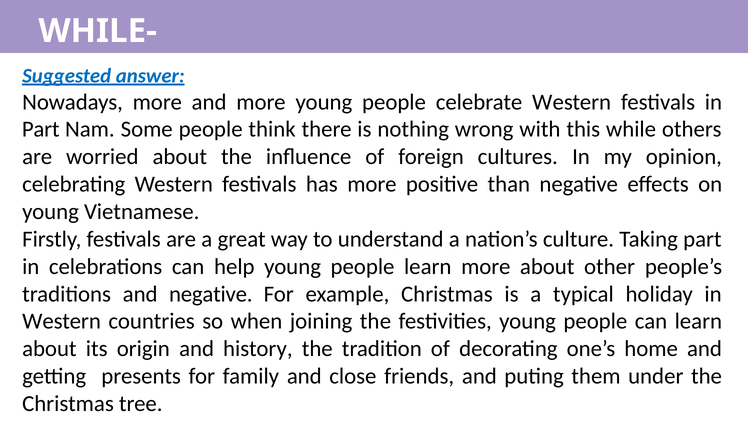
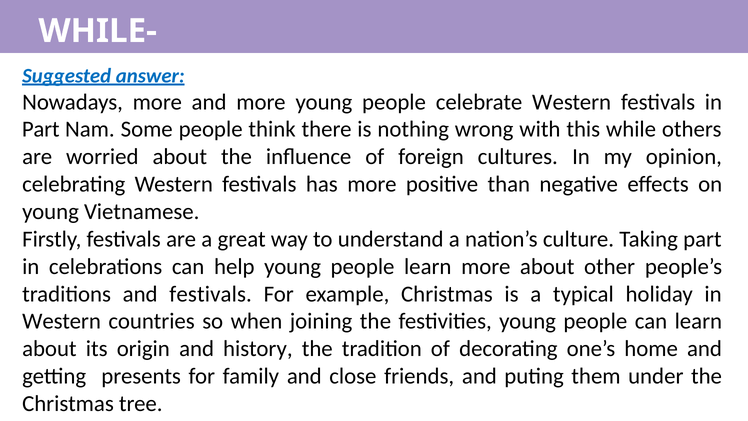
and negative: negative -> festivals (211, 294)
